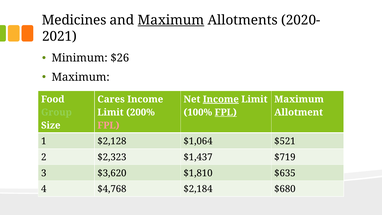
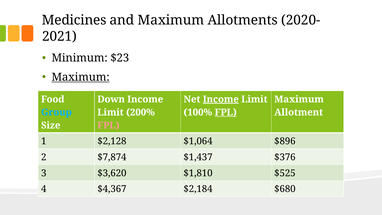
Maximum underline: present -> none (171, 20)
$26: $26 -> $23 (120, 58)
Maximum underline: none -> present (81, 77)
Cares: Cares -> Down (111, 99)
Group colour: light green -> light blue (56, 112)
$521: $521 -> $896 (285, 141)
$2,323: $2,323 -> $7,874 (112, 157)
$719: $719 -> $376 (285, 157)
$635: $635 -> $525 (285, 173)
$4,768: $4,768 -> $4,367 (112, 189)
